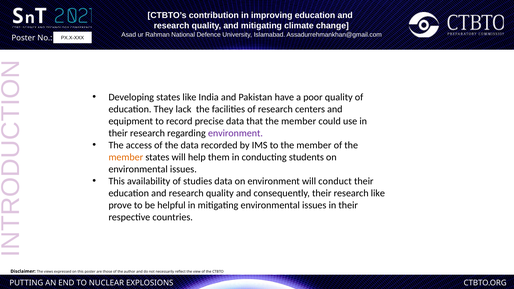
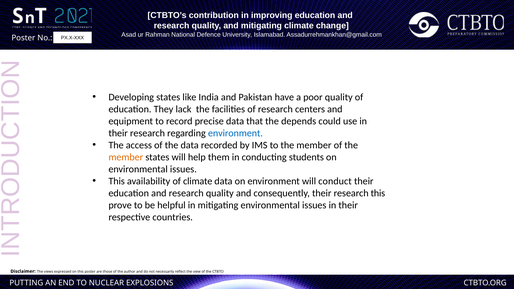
that the member: member -> depends (299, 121)
environment colour: purple -> blue (235, 133)
of studies: studies -> climate (198, 181)
research like: like -> this (378, 193)
